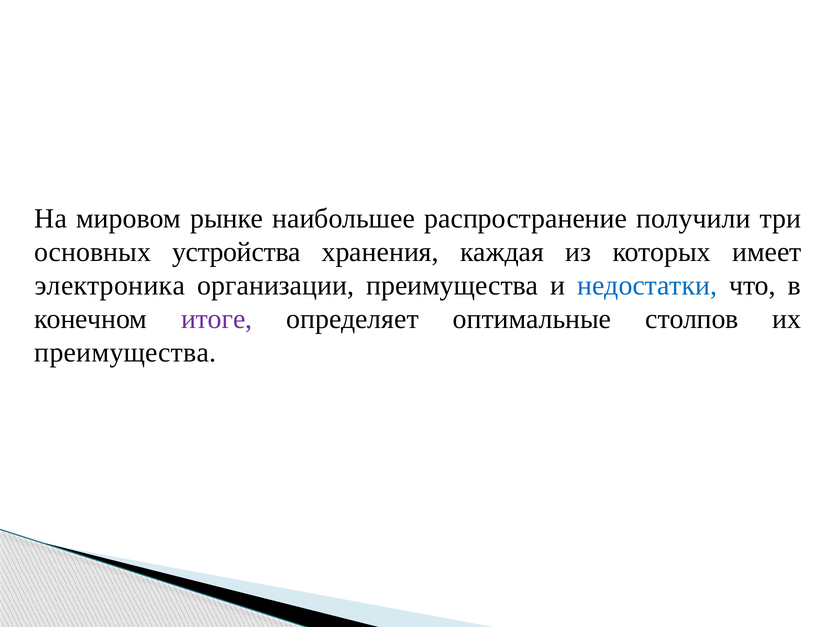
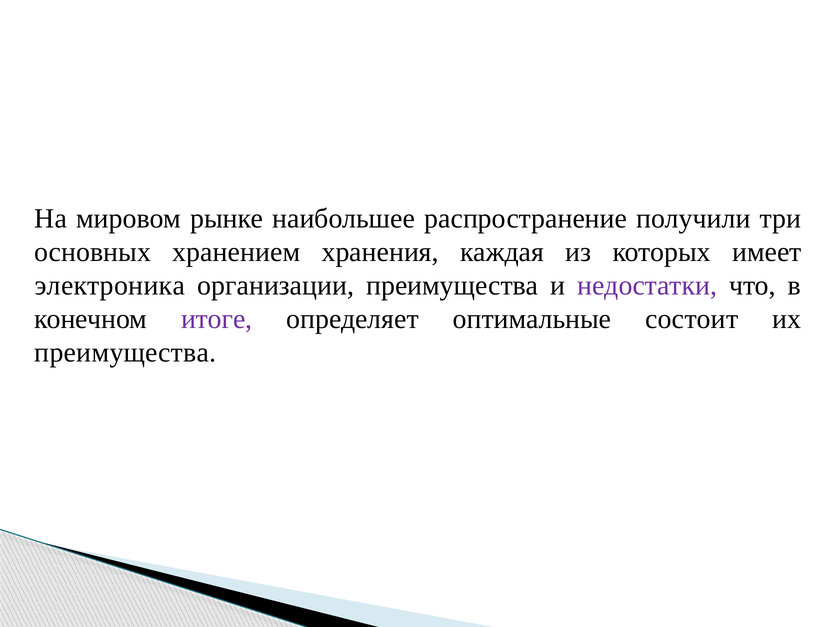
устройства: устройства -> хранением (236, 252)
недостатки colour: blue -> purple (647, 286)
столпов: столпов -> состоит (692, 319)
